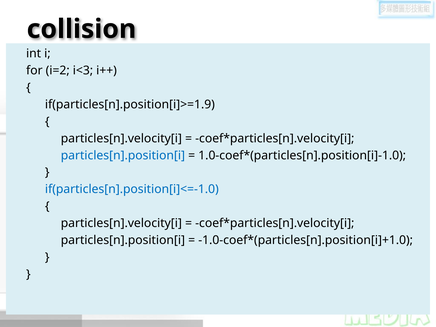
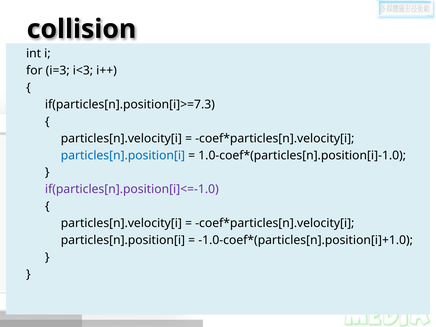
i=2: i=2 -> i=3 (58, 71)
if(particles[n].position[i]>=1.9: if(particles[n].position[i]>=1.9 -> if(particles[n].position[i]>=7.3 (130, 104)
if(particles[n].position[i]<=-1.0 colour: blue -> purple (132, 189)
